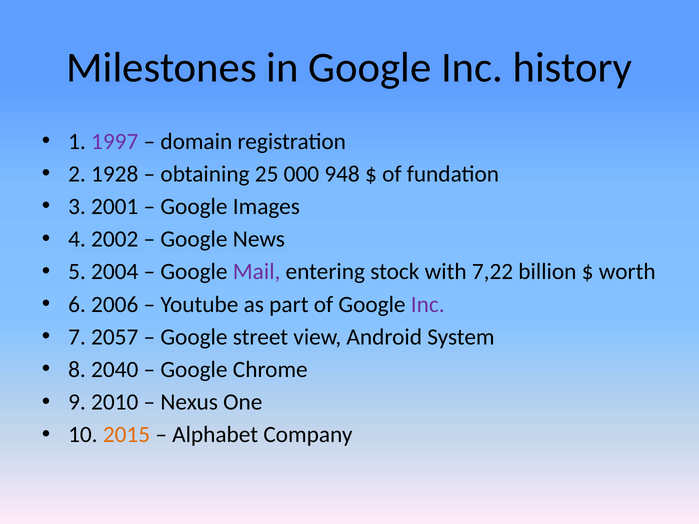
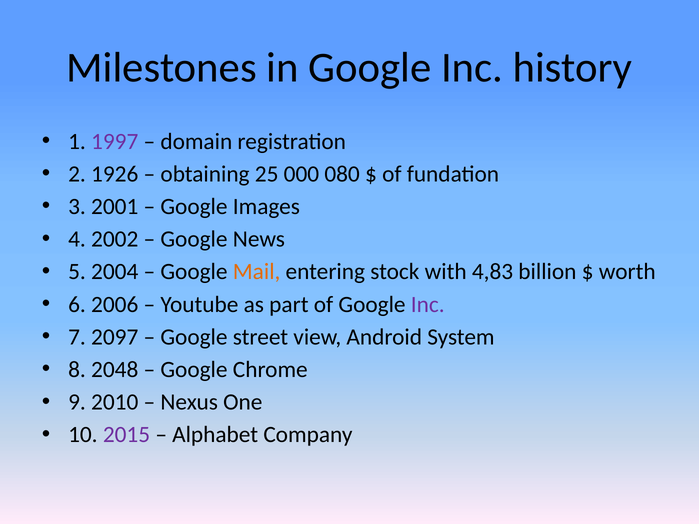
1928: 1928 -> 1926 (115, 174)
948: 948 -> 080 (342, 174)
Mail colour: purple -> orange (257, 272)
7,22: 7,22 -> 4,83 (493, 272)
2057: 2057 -> 2097 (115, 337)
2040: 2040 -> 2048 (115, 370)
2015 colour: orange -> purple (126, 435)
